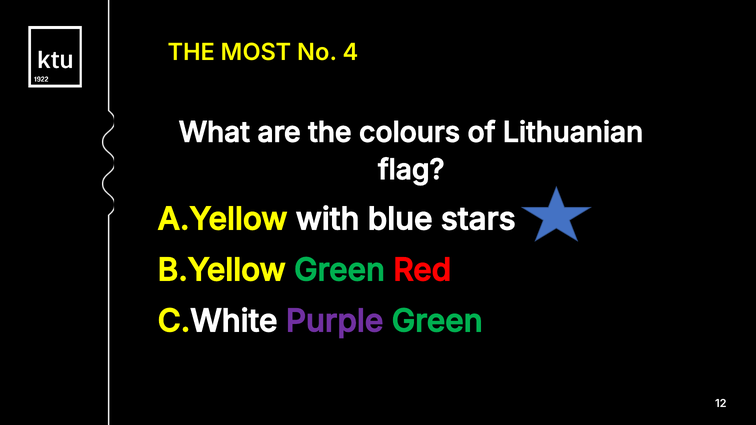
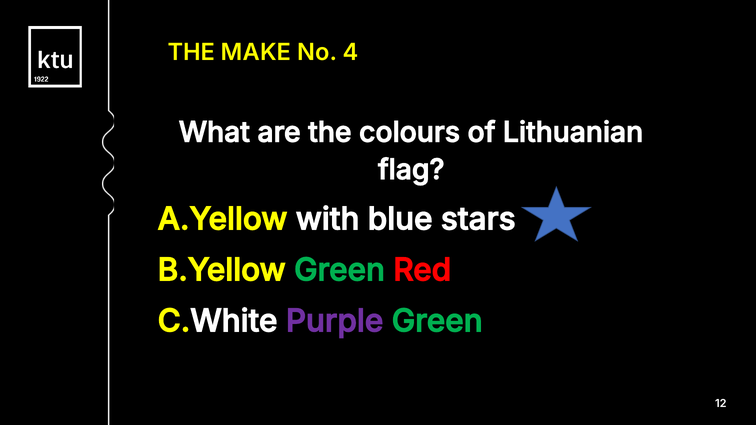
MOST: MOST -> MAKE (256, 53)
